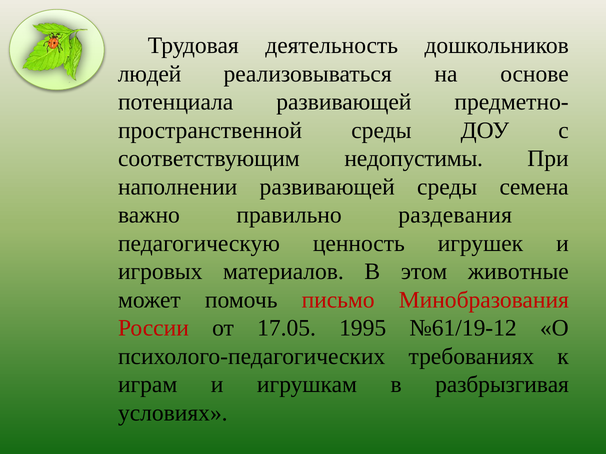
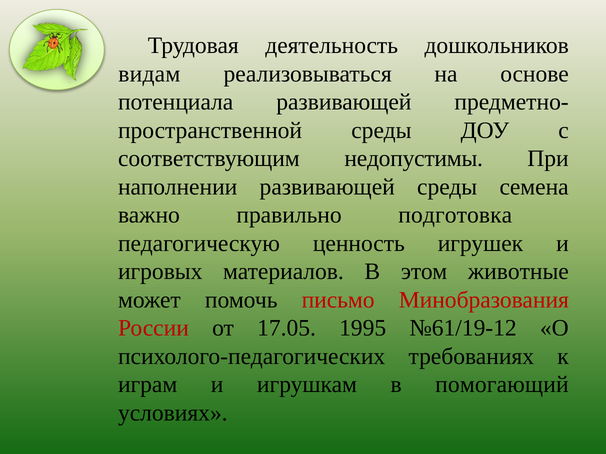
людей: людей -> видам (149, 74)
раздевания: раздевания -> подготовка (455, 215)
разбрызгивая: разбрызгивая -> помогающий (502, 385)
